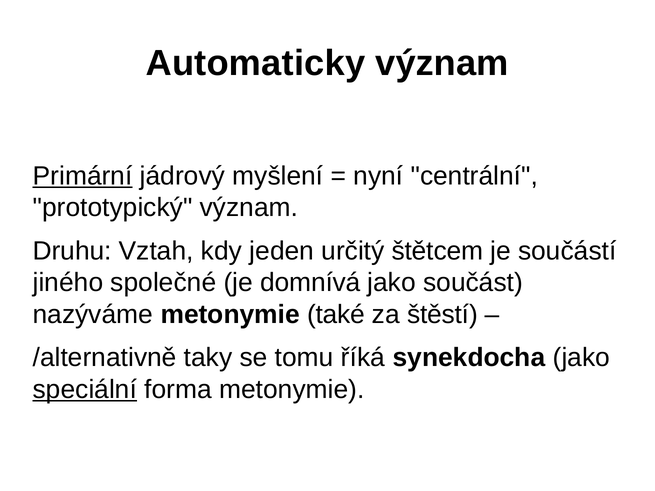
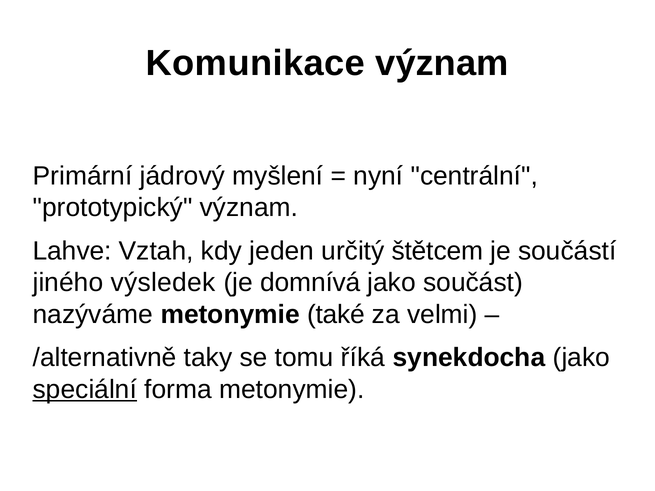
Automaticky: Automaticky -> Komunikace (255, 63)
Primární underline: present -> none (83, 176)
Druhu: Druhu -> Lahve (72, 251)
společné: společné -> výsledek (163, 283)
štěstí: štěstí -> velmi (442, 315)
